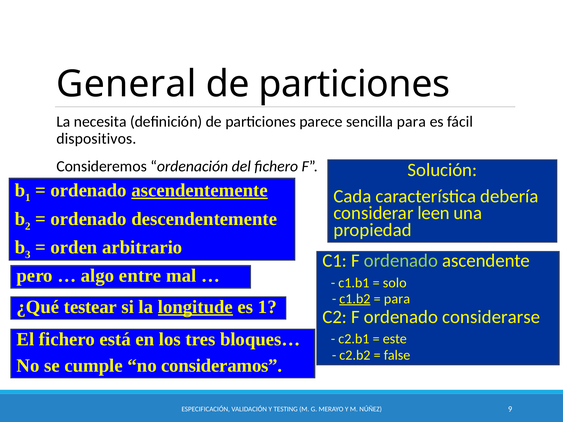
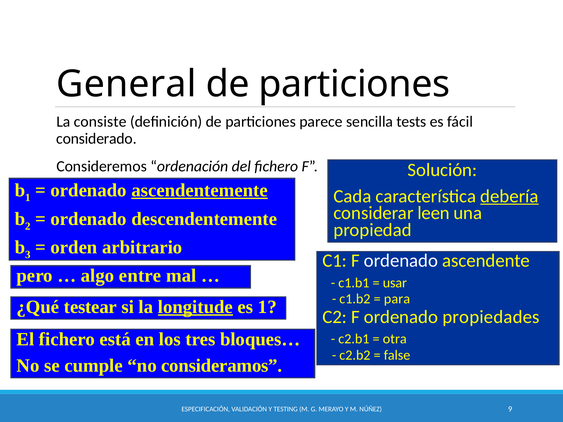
necesita: necesita -> consiste (100, 122)
sencilla para: para -> tests (411, 122)
dispositivos: dispositivos -> considerado (97, 139)
debería underline: none -> present (509, 196)
ordenado colour: light green -> white (401, 261)
solo: solo -> usar (395, 283)
c1.b2 underline: present -> none (355, 299)
considerarse: considerarse -> propiedades (491, 317)
este: este -> otra (395, 339)
